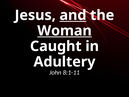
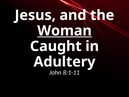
and underline: present -> none (73, 15)
